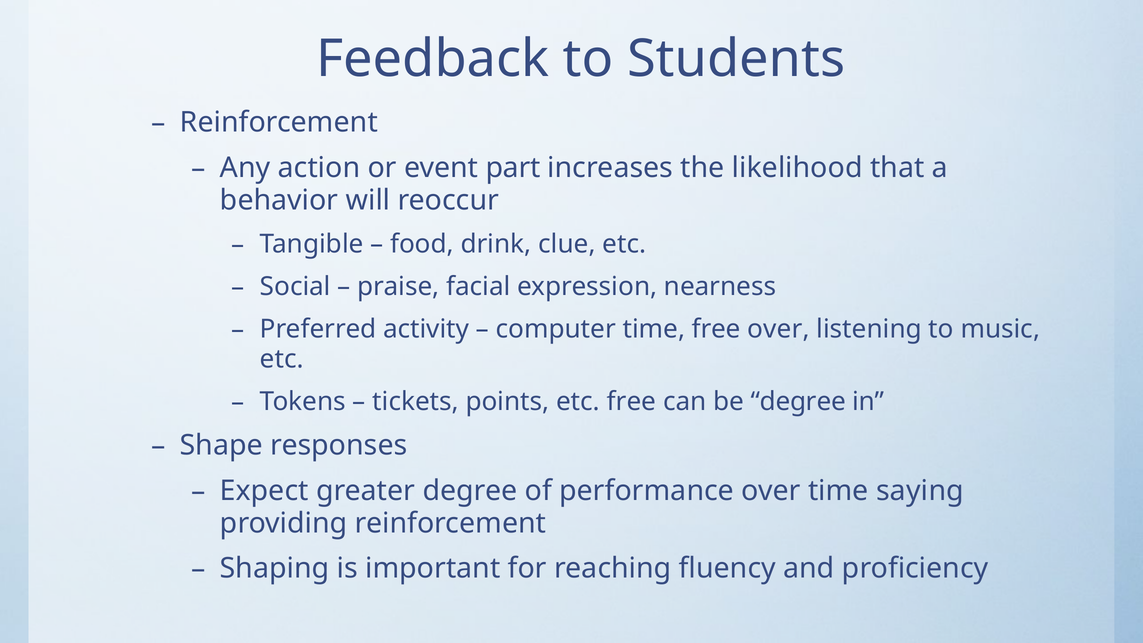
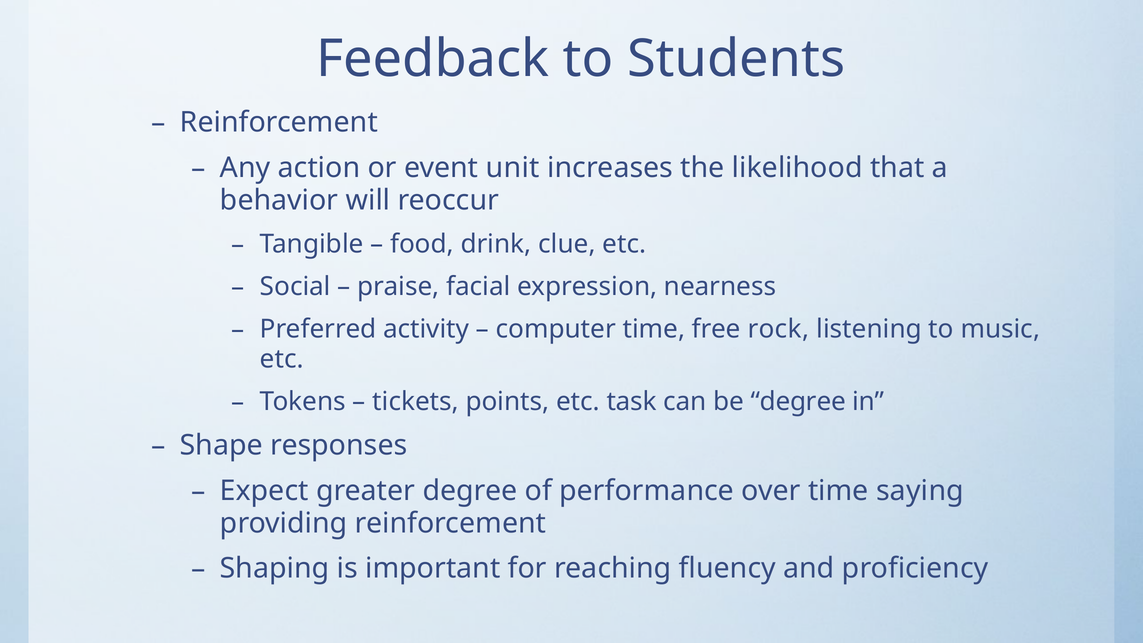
part: part -> unit (513, 168)
free over: over -> rock (778, 329)
etc free: free -> task (632, 402)
